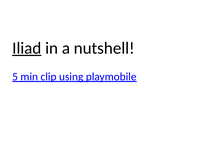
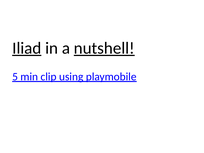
nutshell underline: none -> present (104, 48)
